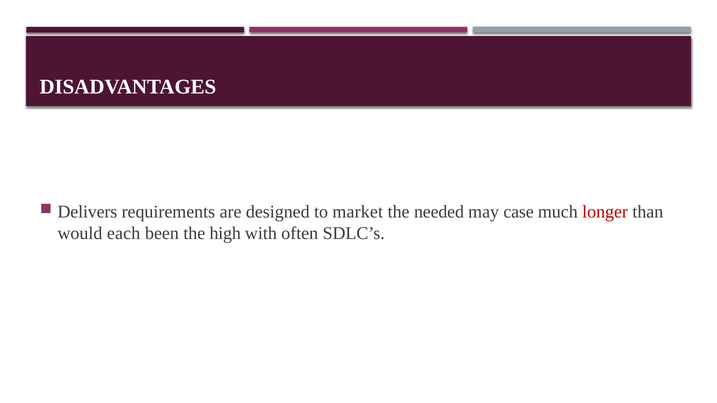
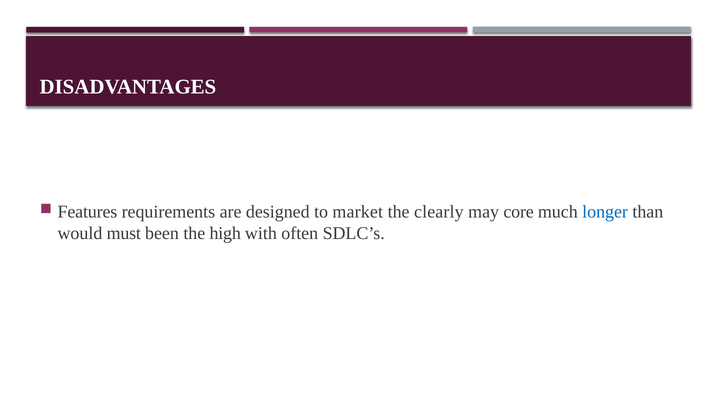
Delivers: Delivers -> Features (87, 212)
needed: needed -> clearly (439, 212)
case: case -> core (519, 212)
longer colour: red -> blue (605, 212)
each: each -> must (124, 234)
